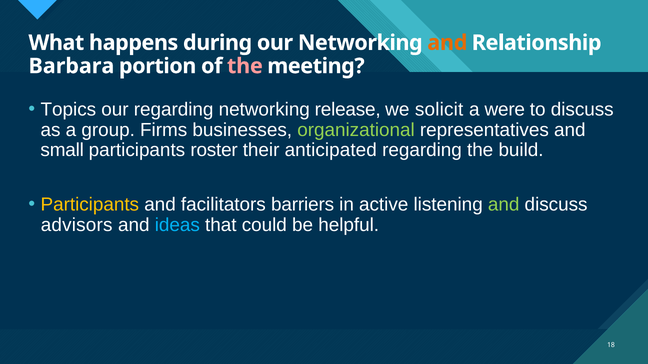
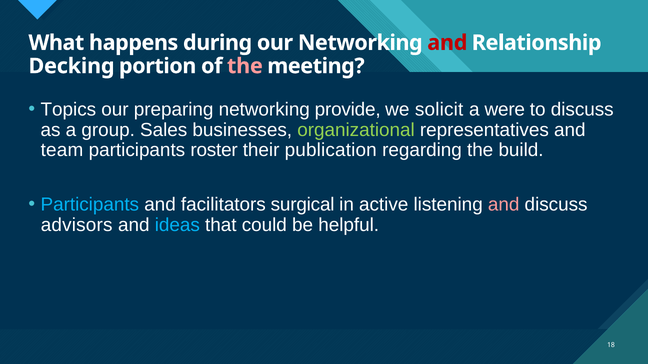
and colour: orange -> red (447, 43)
Barbara: Barbara -> Decking (71, 66)
our regarding: regarding -> preparing (174, 110)
release: release -> provide (348, 110)
Firms: Firms -> Sales (164, 130)
small: small -> team (62, 150)
anticipated: anticipated -> publication (331, 150)
Participants colour: yellow -> light blue (90, 205)
barriers: barriers -> surgical (303, 205)
and colour: light green -> pink (504, 205)
